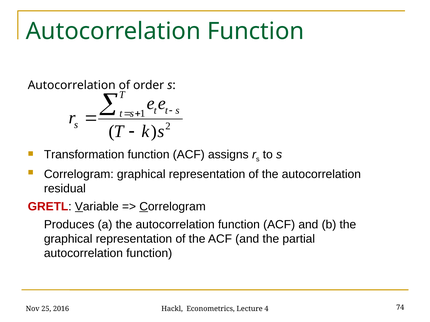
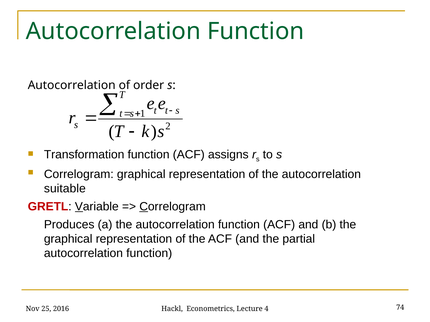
residual: residual -> suitable (65, 189)
